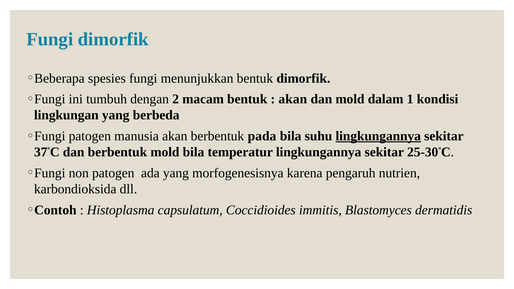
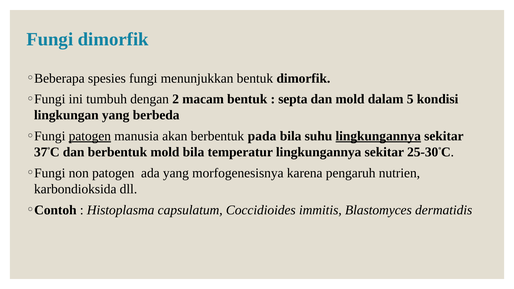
akan: akan -> septa (293, 99)
1: 1 -> 5 (410, 99)
patogen underline: none -> present (90, 136)
